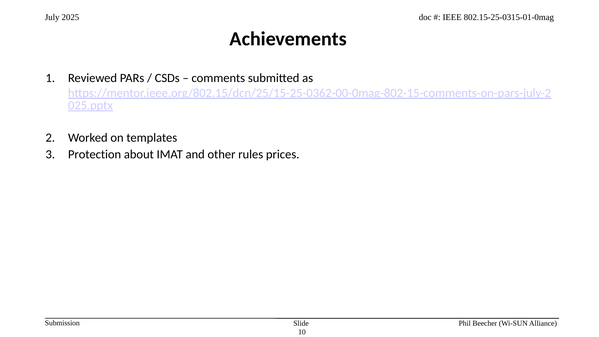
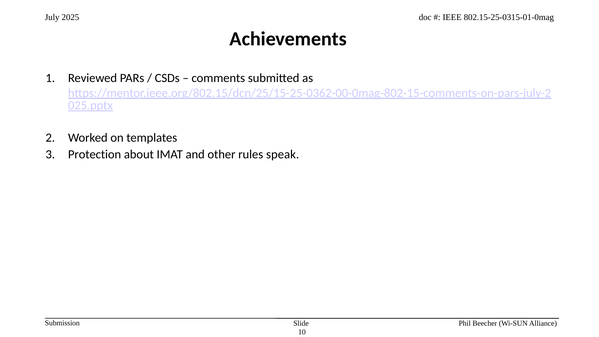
prices: prices -> speak (283, 154)
